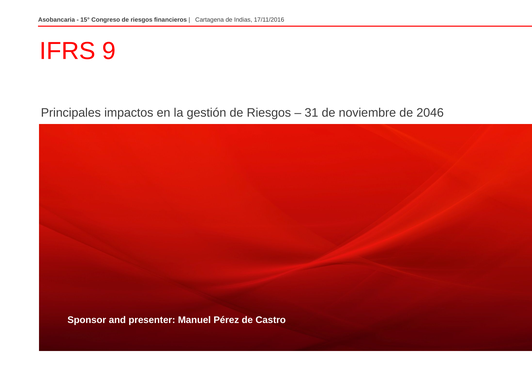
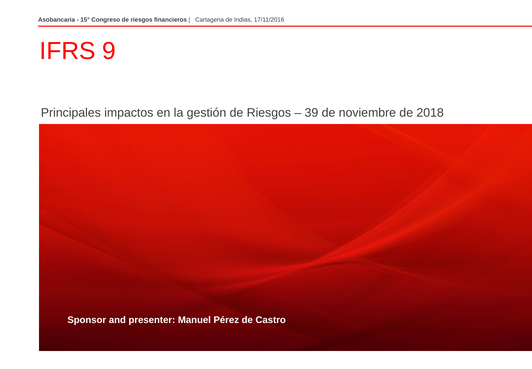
31: 31 -> 39 (311, 113)
2046: 2046 -> 2018 (430, 113)
